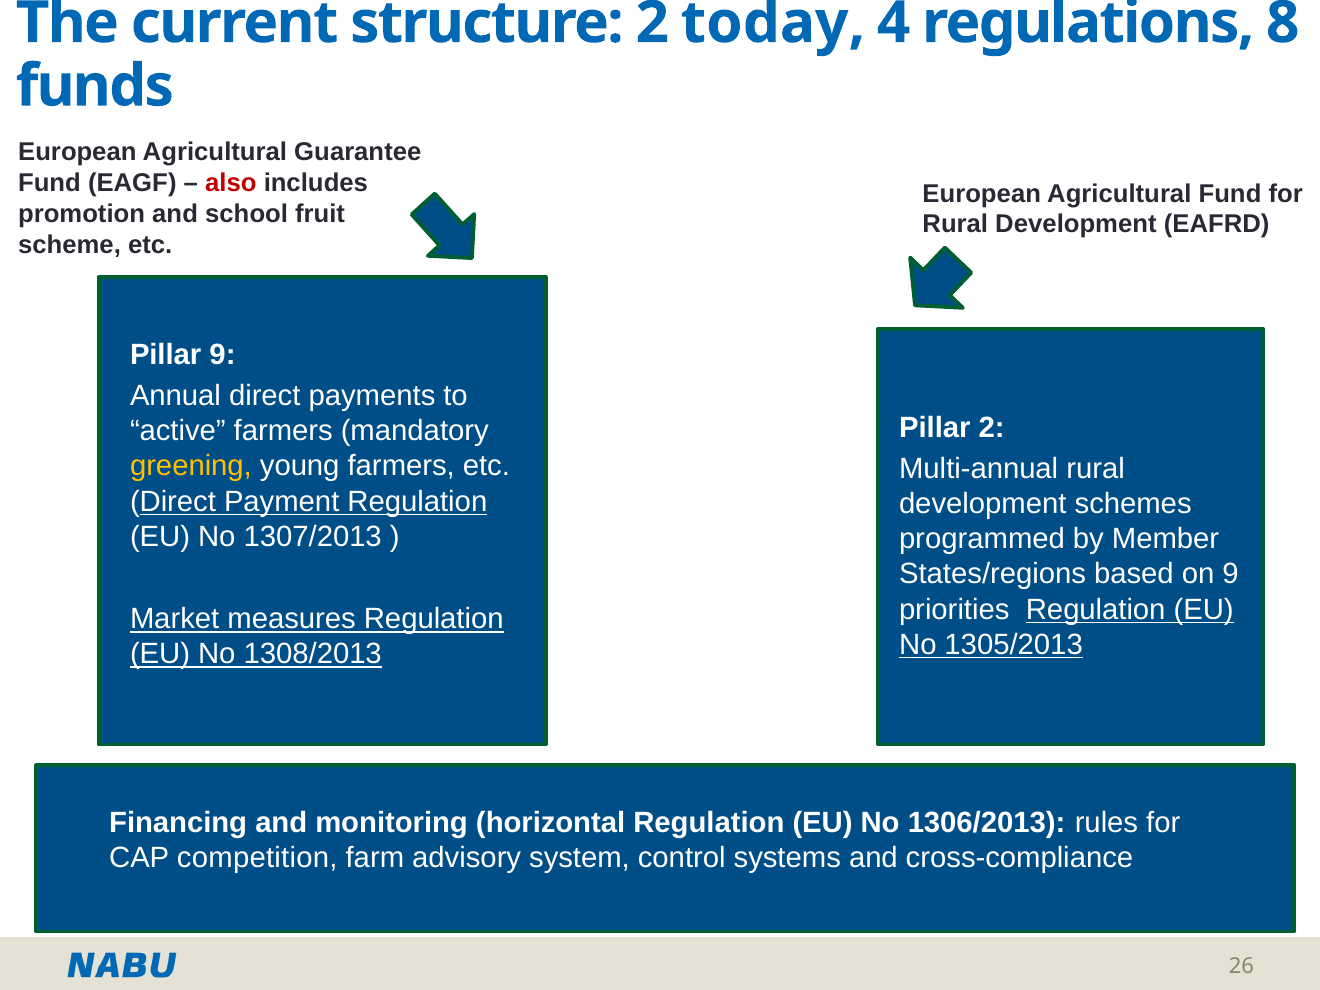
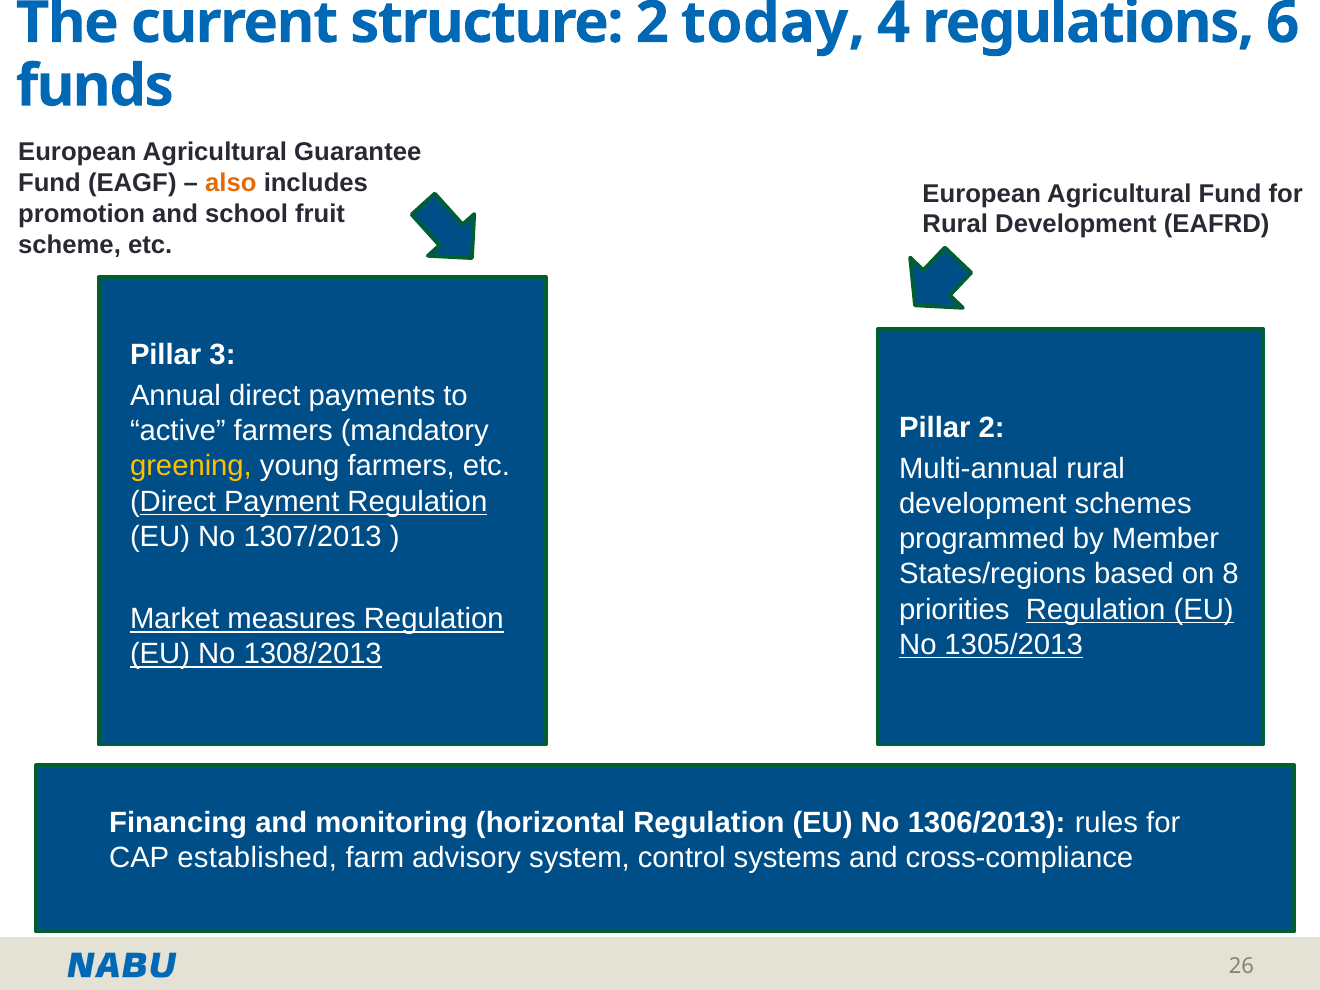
8: 8 -> 6 (1283, 23)
also colour: red -> orange (231, 183)
Pillar 9: 9 -> 3 (223, 355)
on 9: 9 -> 8 (1231, 574)
competition: competition -> established (257, 858)
